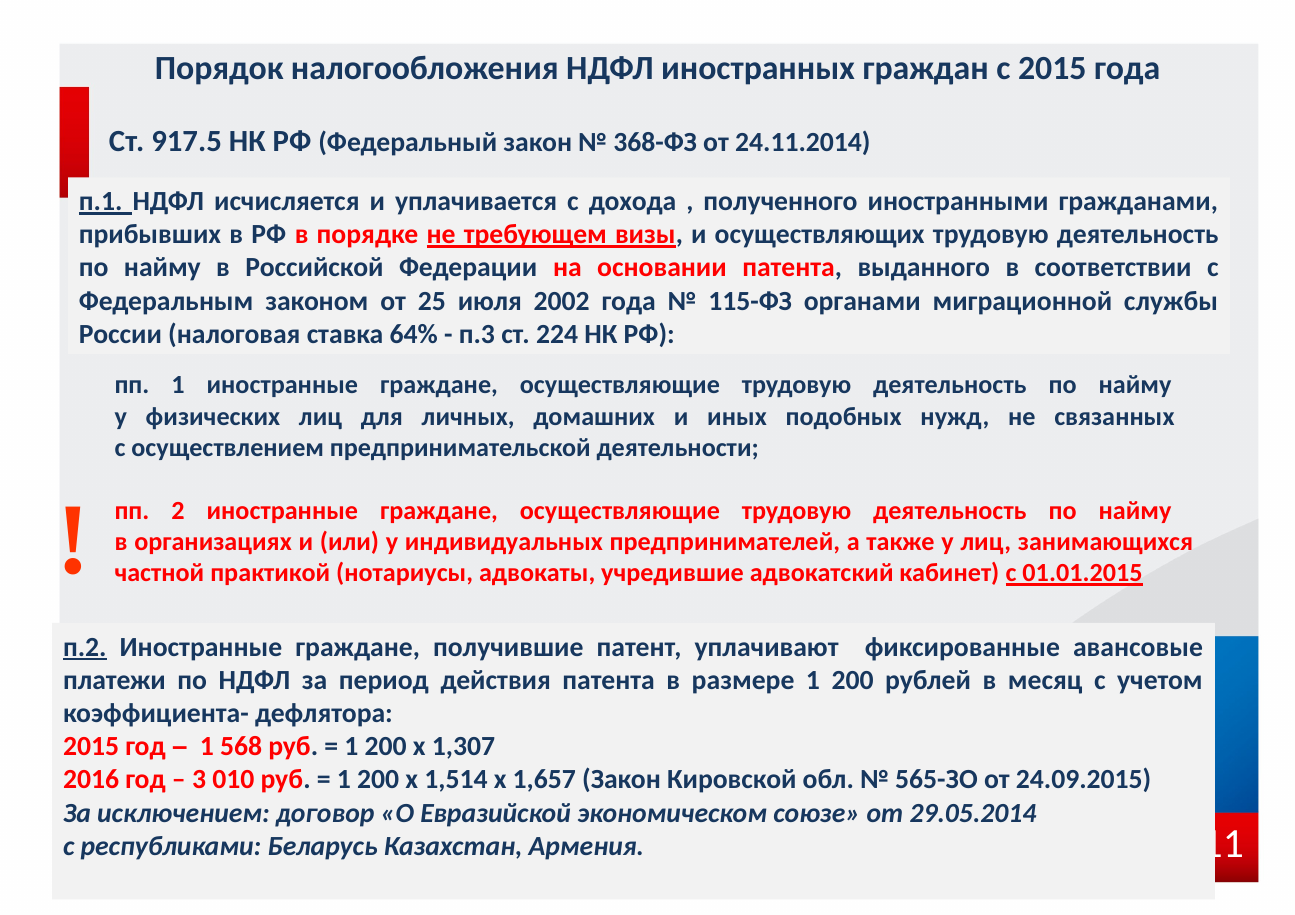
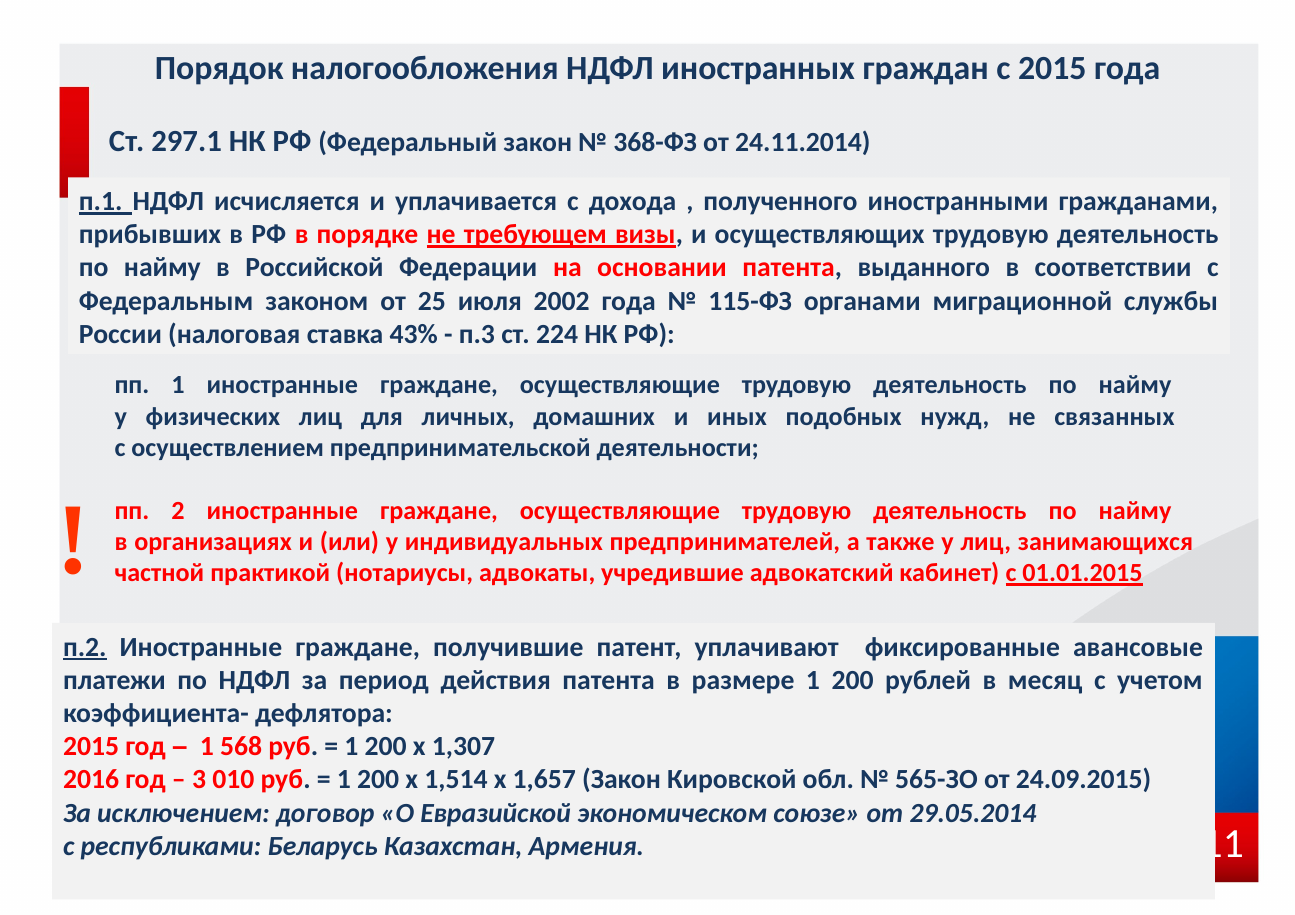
917.5: 917.5 -> 297.1 (187, 141)
64%: 64% -> 43% (414, 334)
